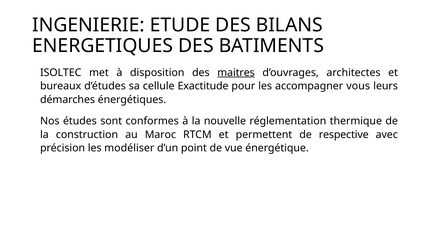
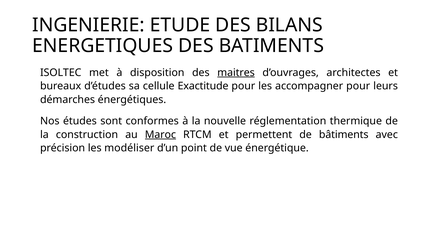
accompagner vous: vous -> pour (358, 86)
Maroc underline: none -> present (160, 135)
respective: respective -> bâtiments (344, 135)
